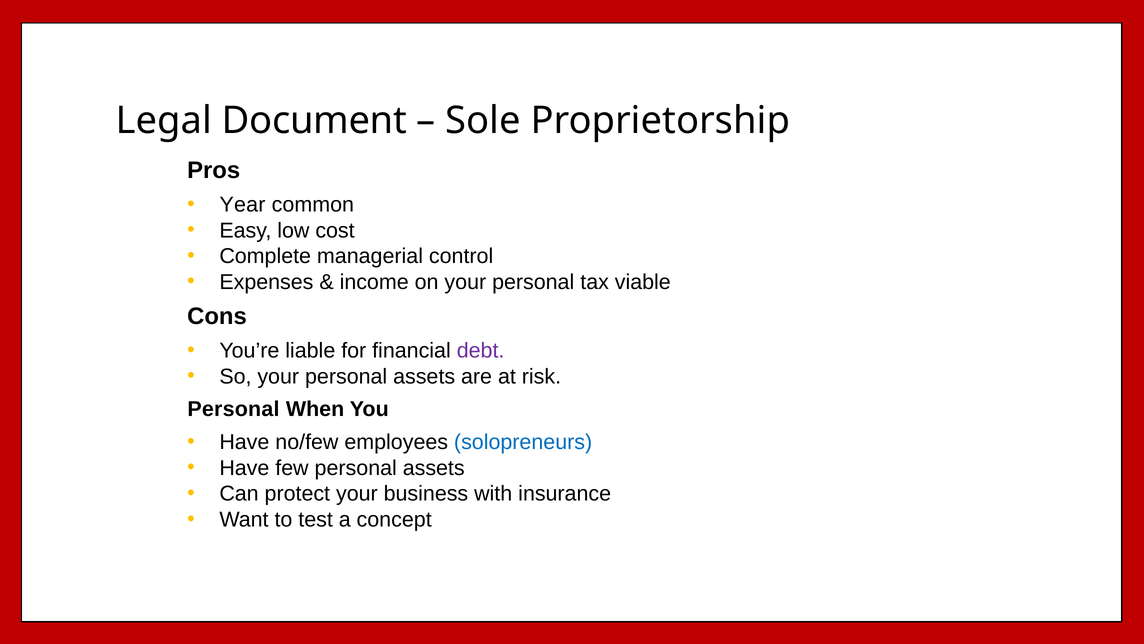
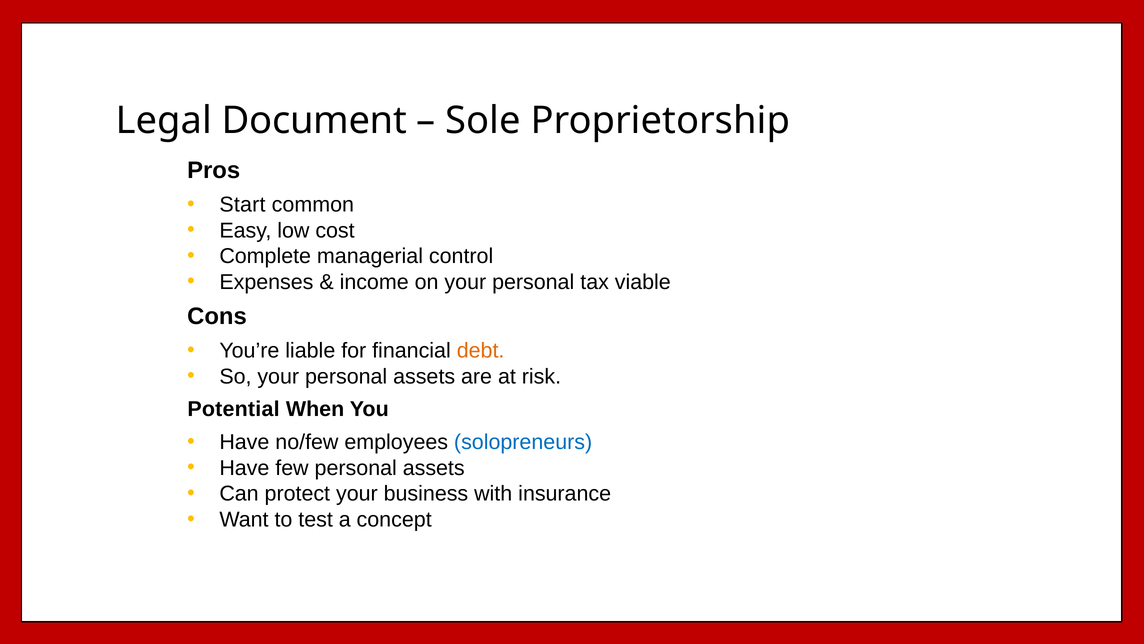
Year: Year -> Start (242, 205)
debt colour: purple -> orange (481, 350)
Personal: Personal -> Potential (233, 409)
